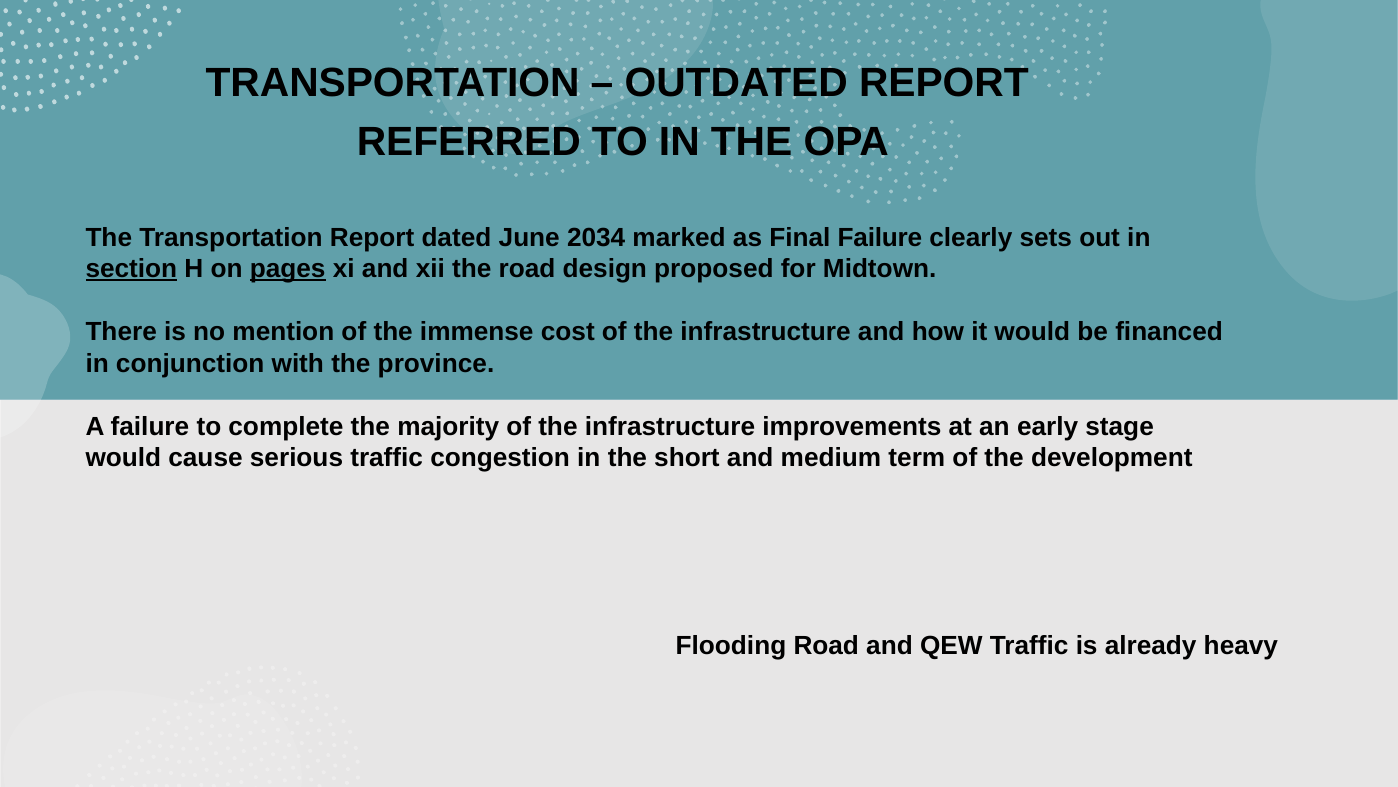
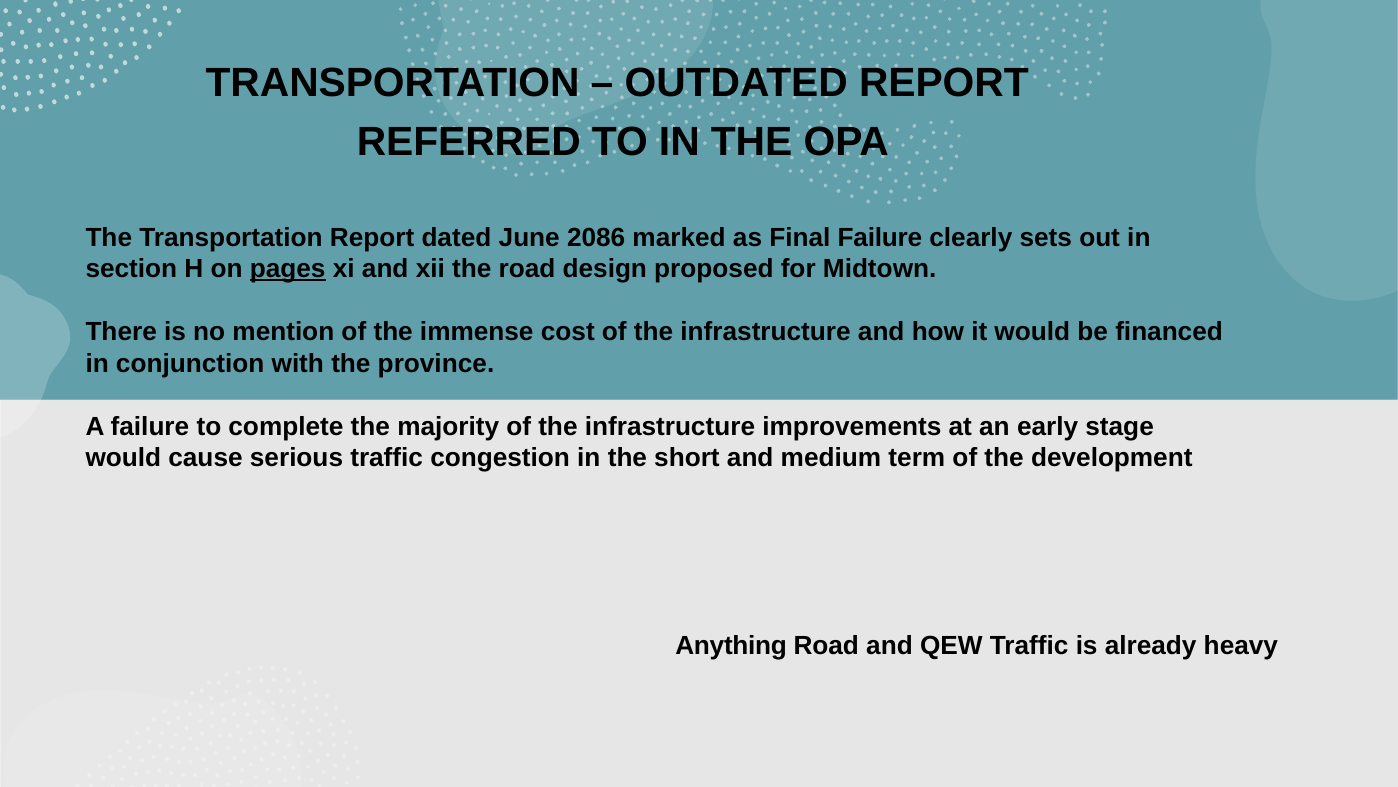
2034: 2034 -> 2086 (596, 237)
section underline: present -> none (131, 269)
Flooding: Flooding -> Anything (731, 645)
